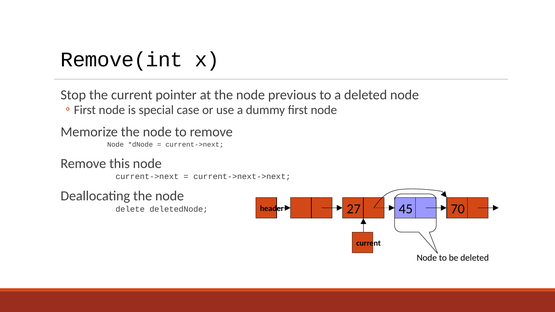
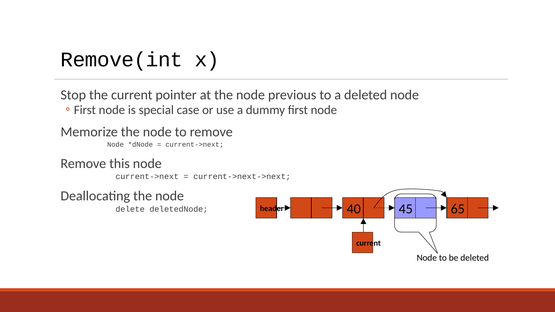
27: 27 -> 40 (354, 209)
70: 70 -> 65 (458, 209)
